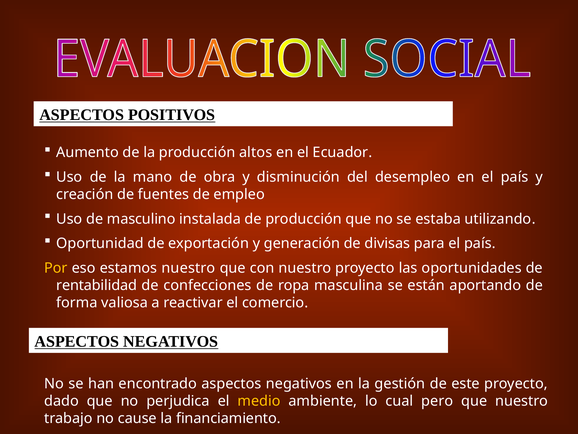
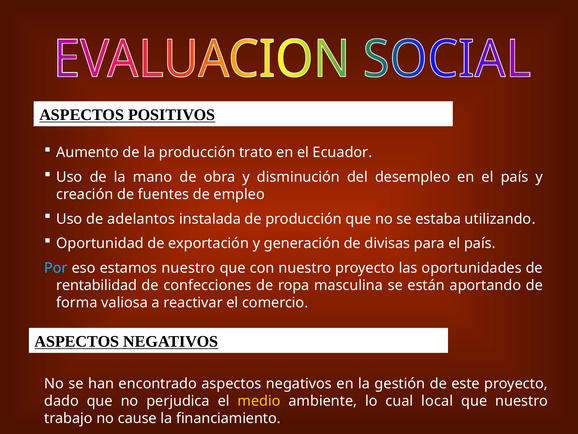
altos: altos -> trato (256, 152)
masculino: masculino -> adelantos (141, 219)
Por colour: yellow -> light blue (56, 268)
pero: pero -> local (437, 401)
